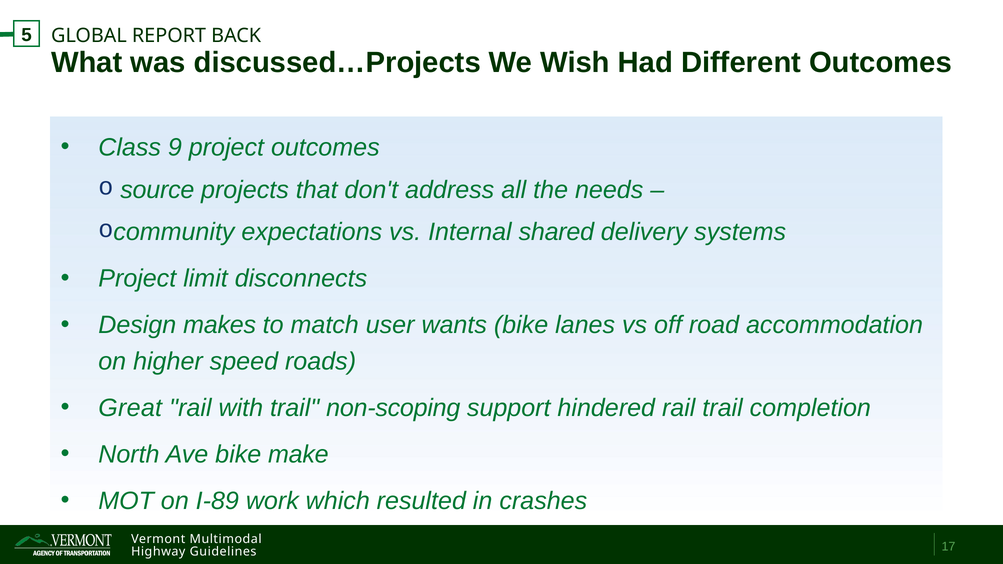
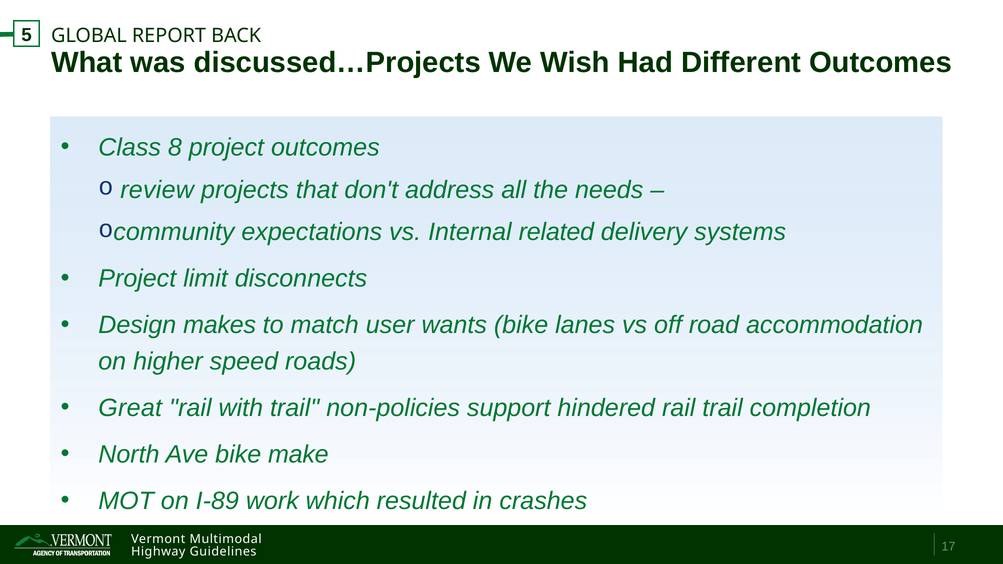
9: 9 -> 8 (175, 147)
source: source -> review (157, 190)
shared: shared -> related (556, 232)
non-scoping: non-scoping -> non-policies (393, 408)
